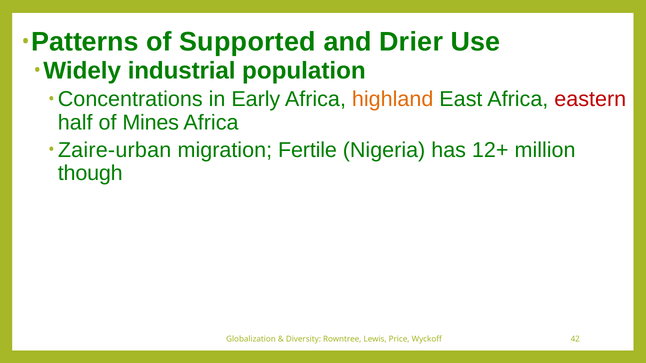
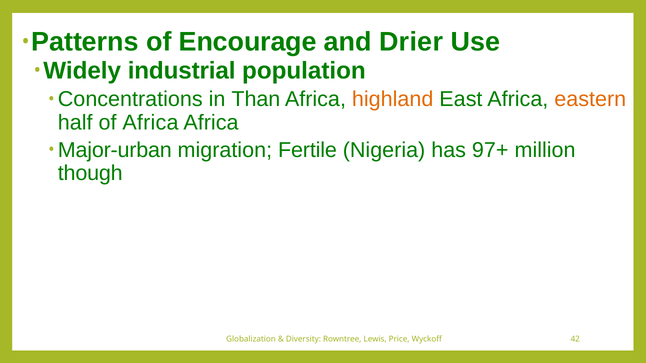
Supported: Supported -> Encourage (248, 42)
Early: Early -> Than (256, 100)
eastern colour: red -> orange (590, 100)
of Mines: Mines -> Africa (150, 123)
Zaire-urban: Zaire-urban -> Major-urban (115, 150)
12+: 12+ -> 97+ (490, 150)
